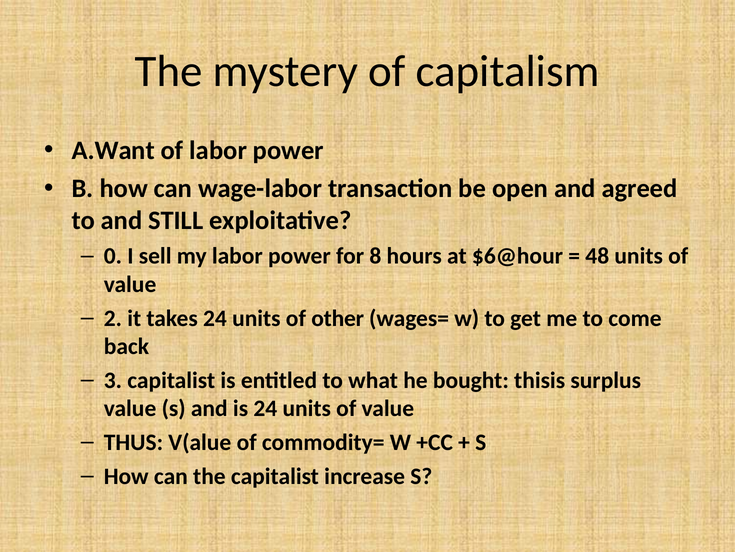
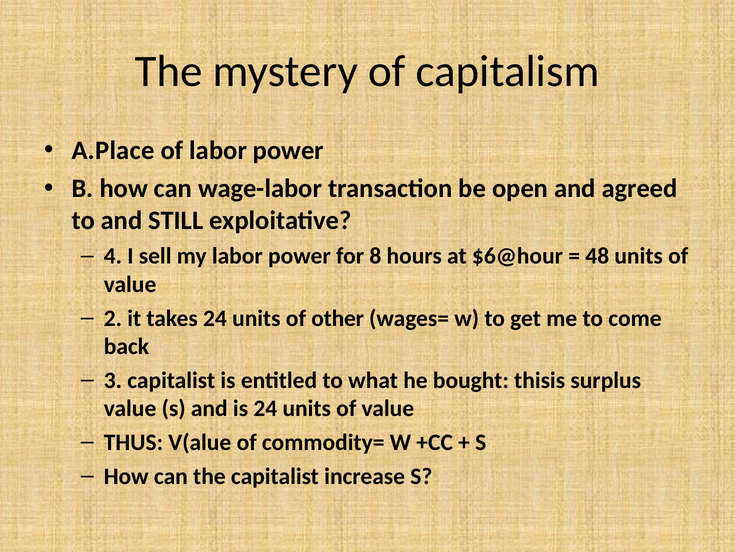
A.Want: A.Want -> A.Place (113, 150)
0: 0 -> 4 (113, 256)
